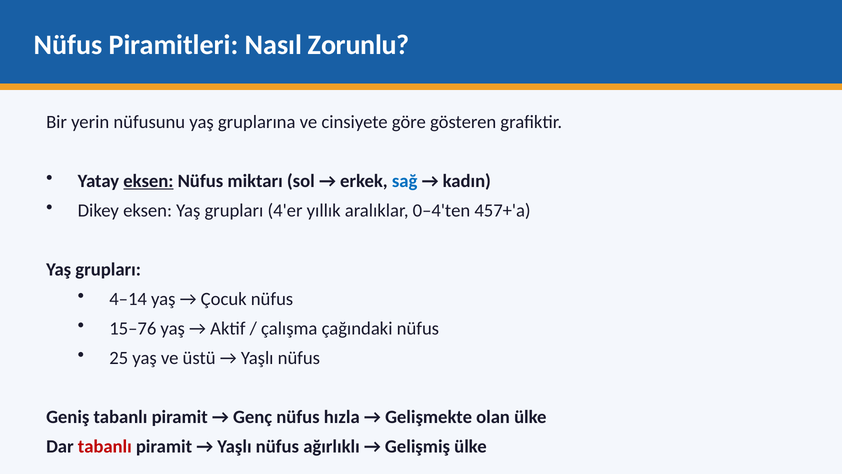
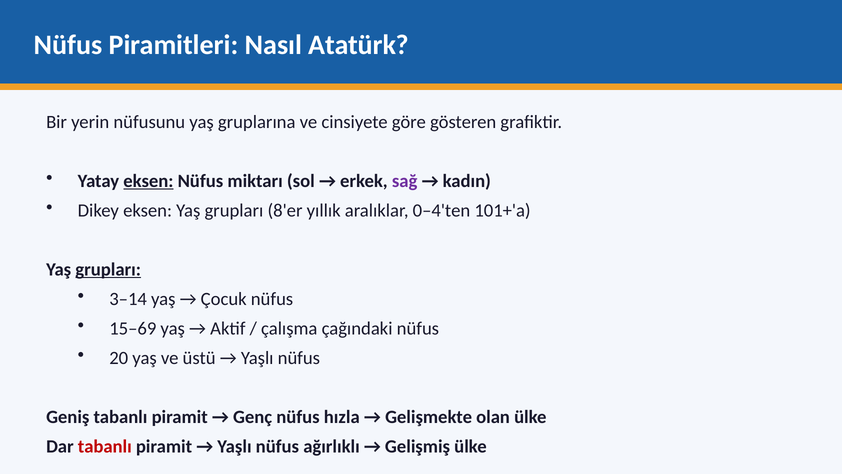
Zorunlu: Zorunlu -> Atatürk (359, 45)
sağ colour: blue -> purple (405, 181)
4'er: 4'er -> 8'er (285, 210)
457+'a: 457+'a -> 101+'a (503, 210)
grupları underline: none -> present (108, 269)
4–14: 4–14 -> 3–14 (128, 299)
15–76: 15–76 -> 15–69 (133, 328)
25: 25 -> 20 (119, 358)
